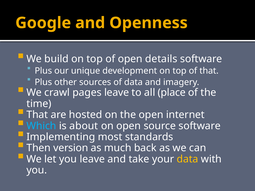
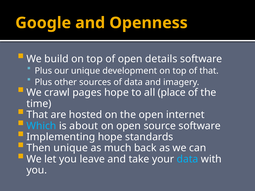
pages leave: leave -> hope (117, 93)
Implementing most: most -> hope (110, 137)
Then version: version -> unique (71, 148)
data colour: yellow -> light blue (188, 159)
